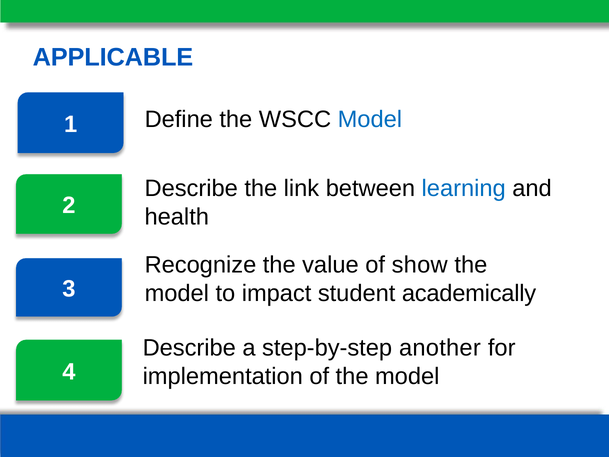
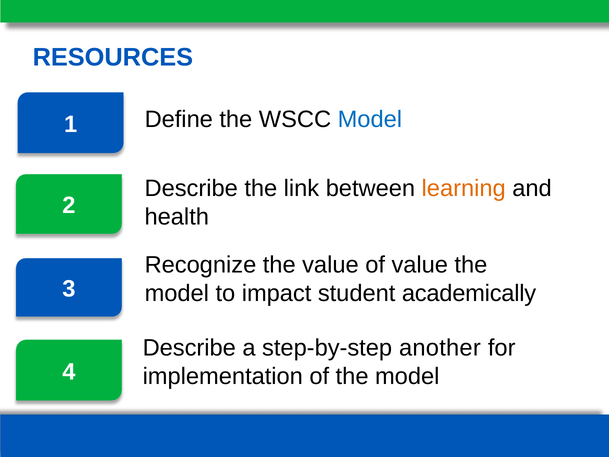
APPLICABLE: APPLICABLE -> RESOURCES (113, 57)
learning colour: blue -> orange (464, 188)
of show: show -> value (420, 265)
